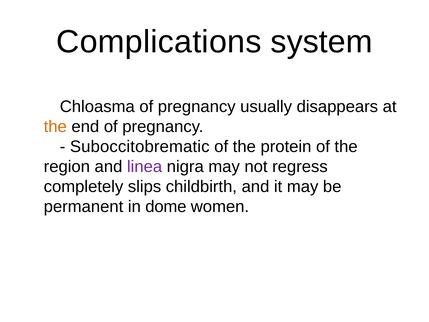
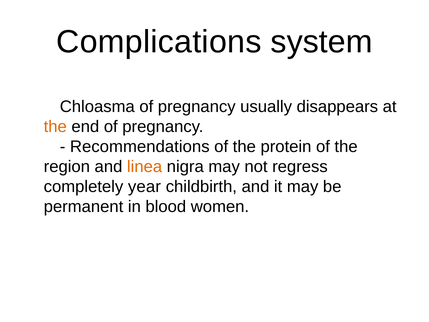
Suboccitobrematic: Suboccitobrematic -> Recommendations (140, 147)
linea colour: purple -> orange (145, 167)
slips: slips -> year (144, 187)
dome: dome -> blood (166, 207)
